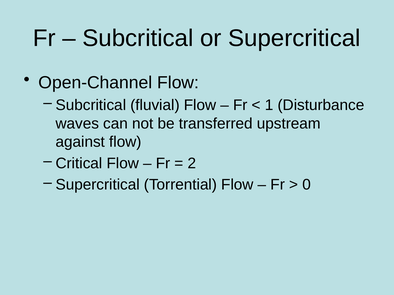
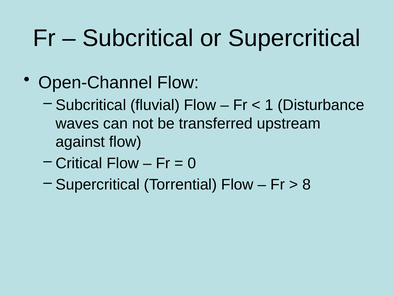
2: 2 -> 0 (192, 164)
0: 0 -> 8 (307, 185)
